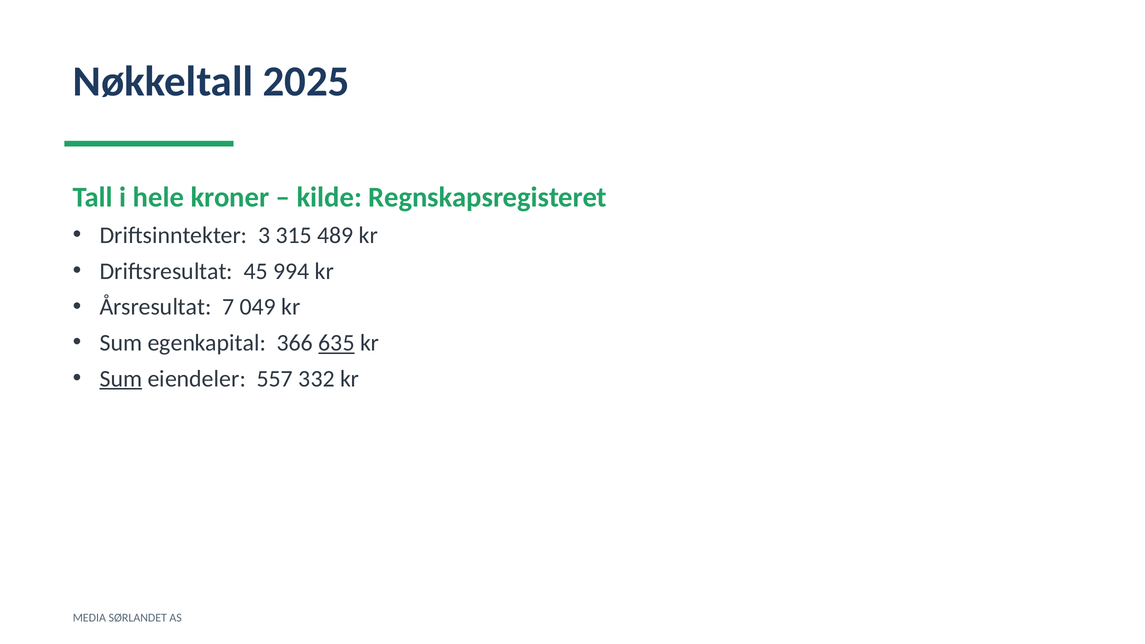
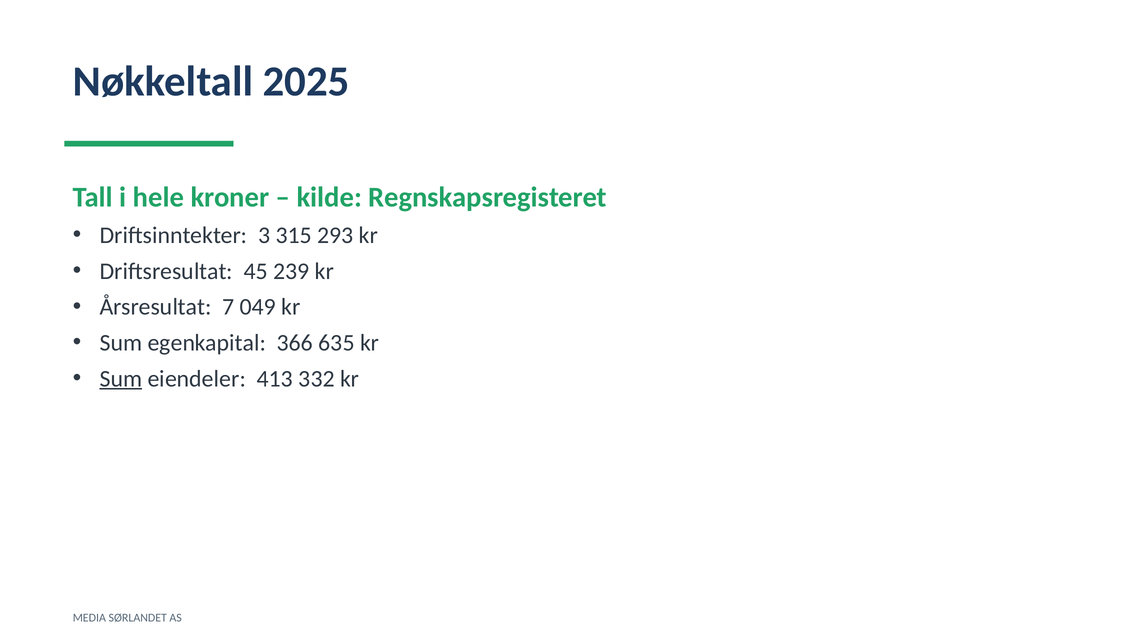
489: 489 -> 293 (335, 235)
994: 994 -> 239 (291, 271)
635 underline: present -> none (337, 343)
557: 557 -> 413 (275, 379)
